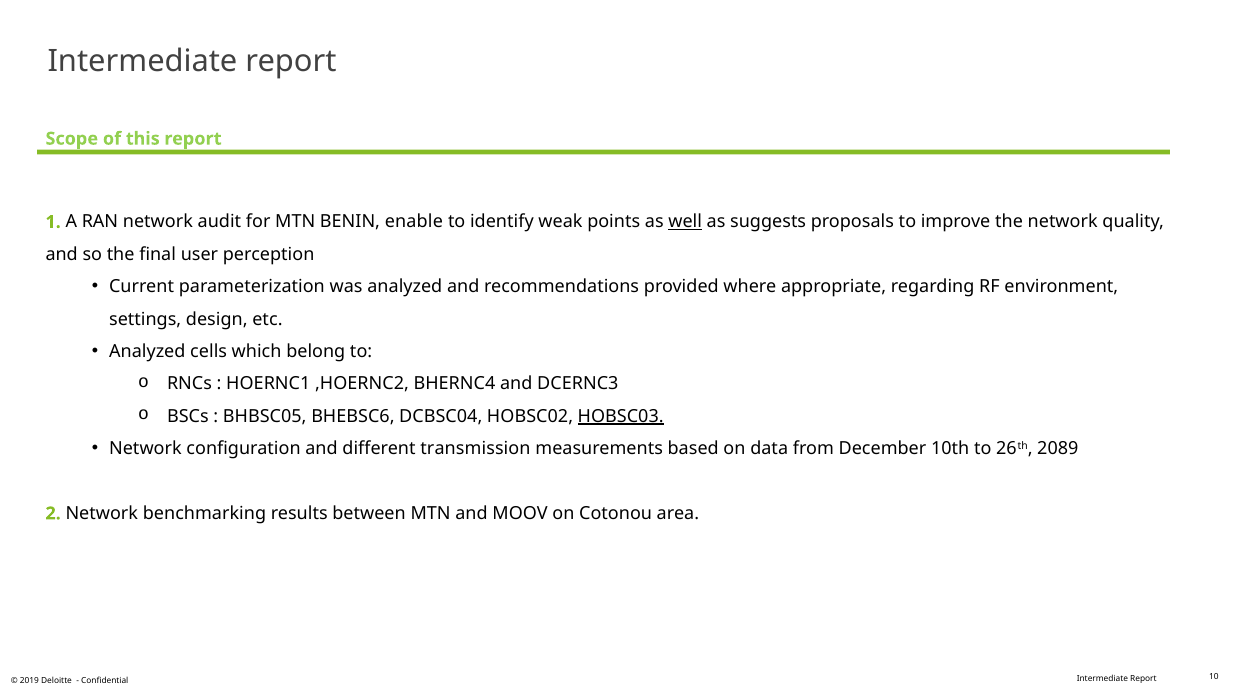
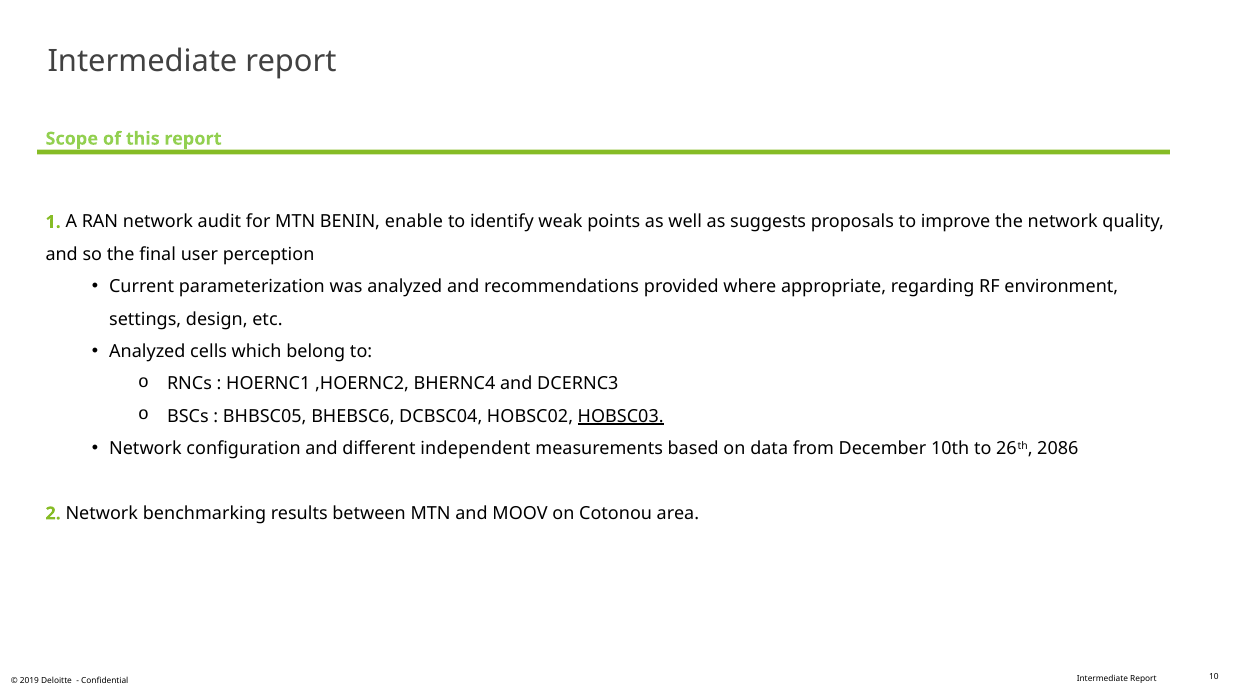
well underline: present -> none (685, 222)
transmission: transmission -> independent (475, 449)
2089: 2089 -> 2086 (1058, 449)
